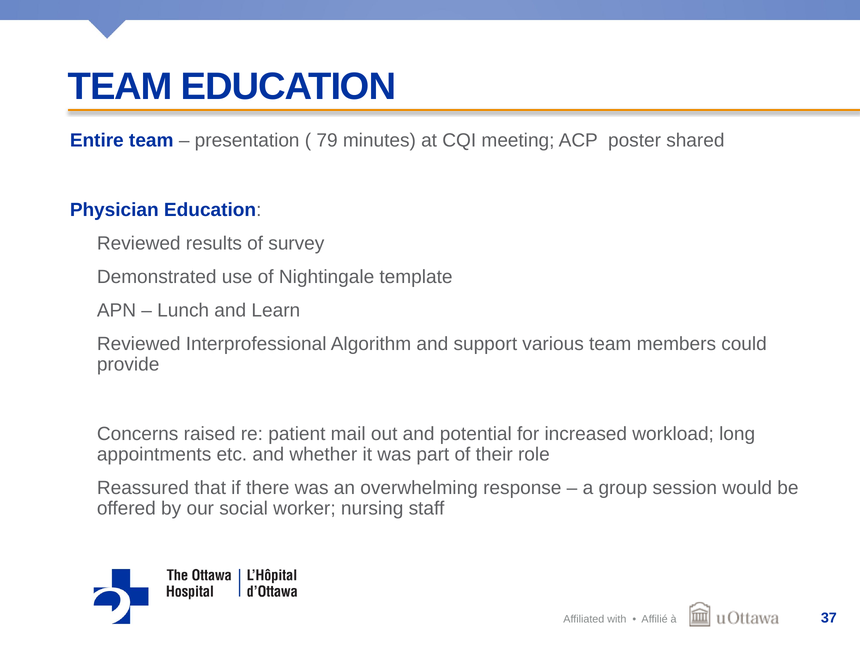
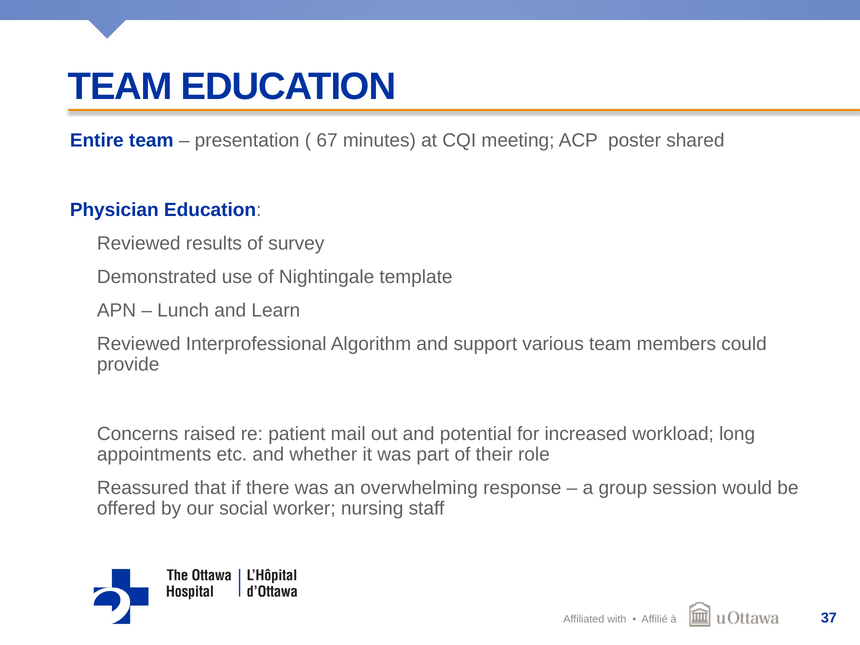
79: 79 -> 67 (327, 141)
